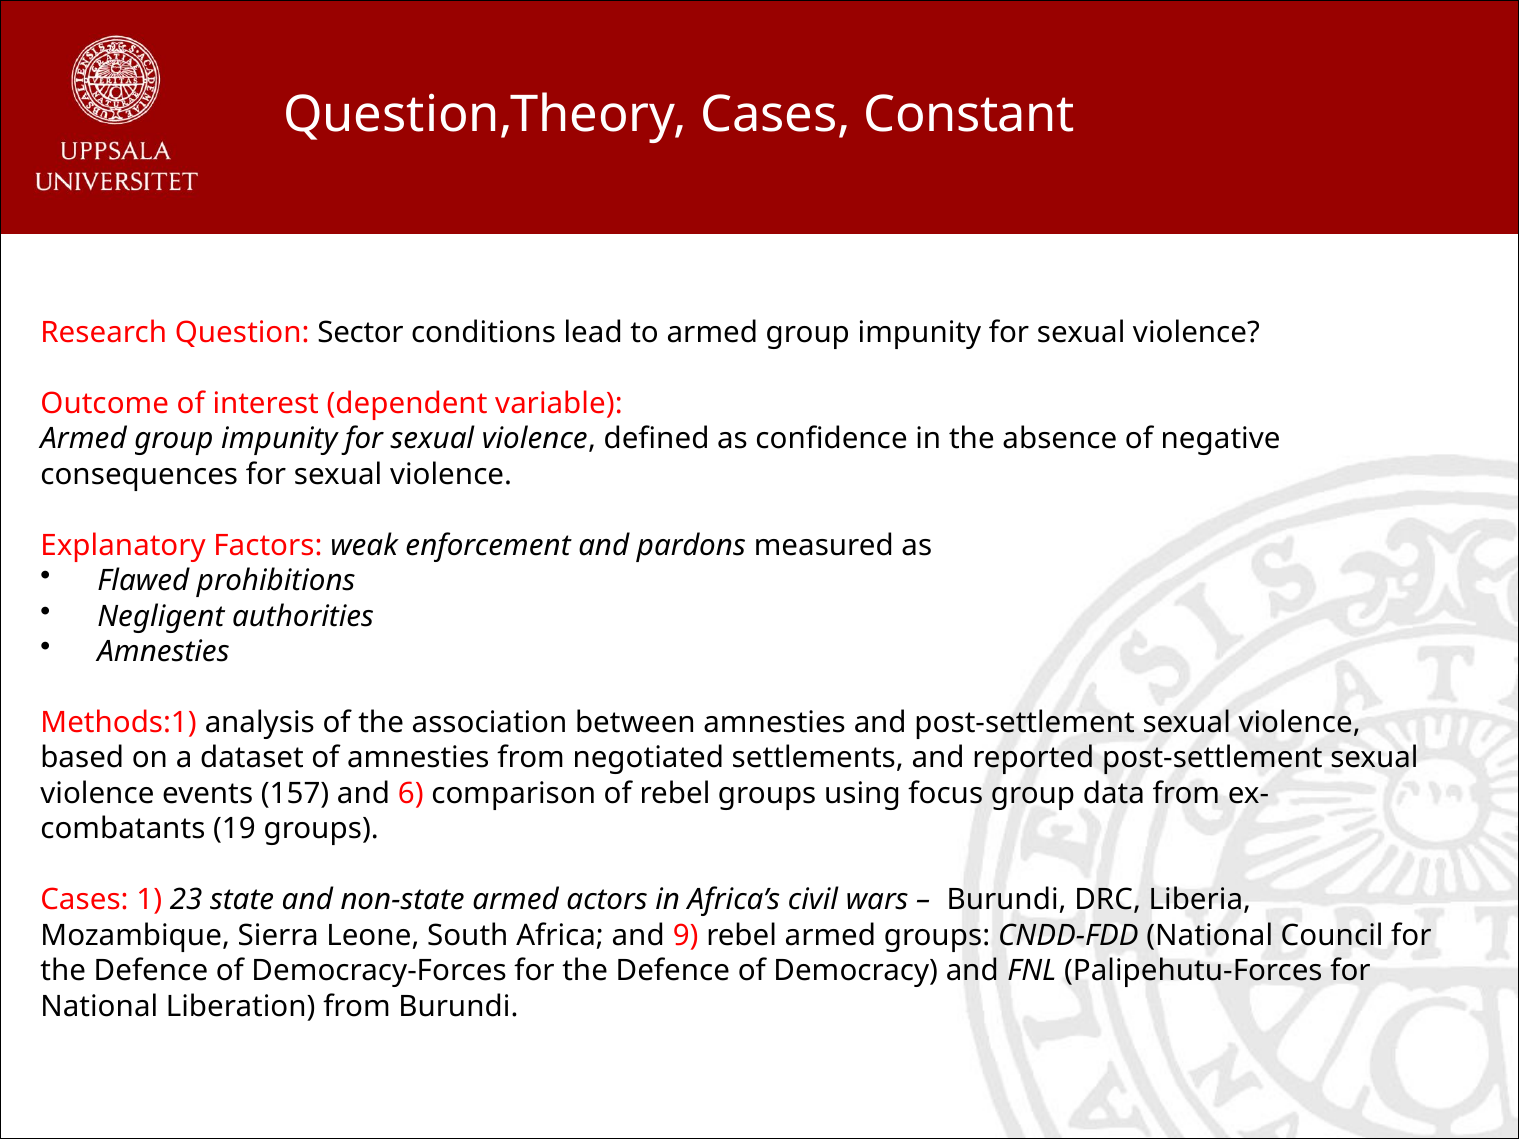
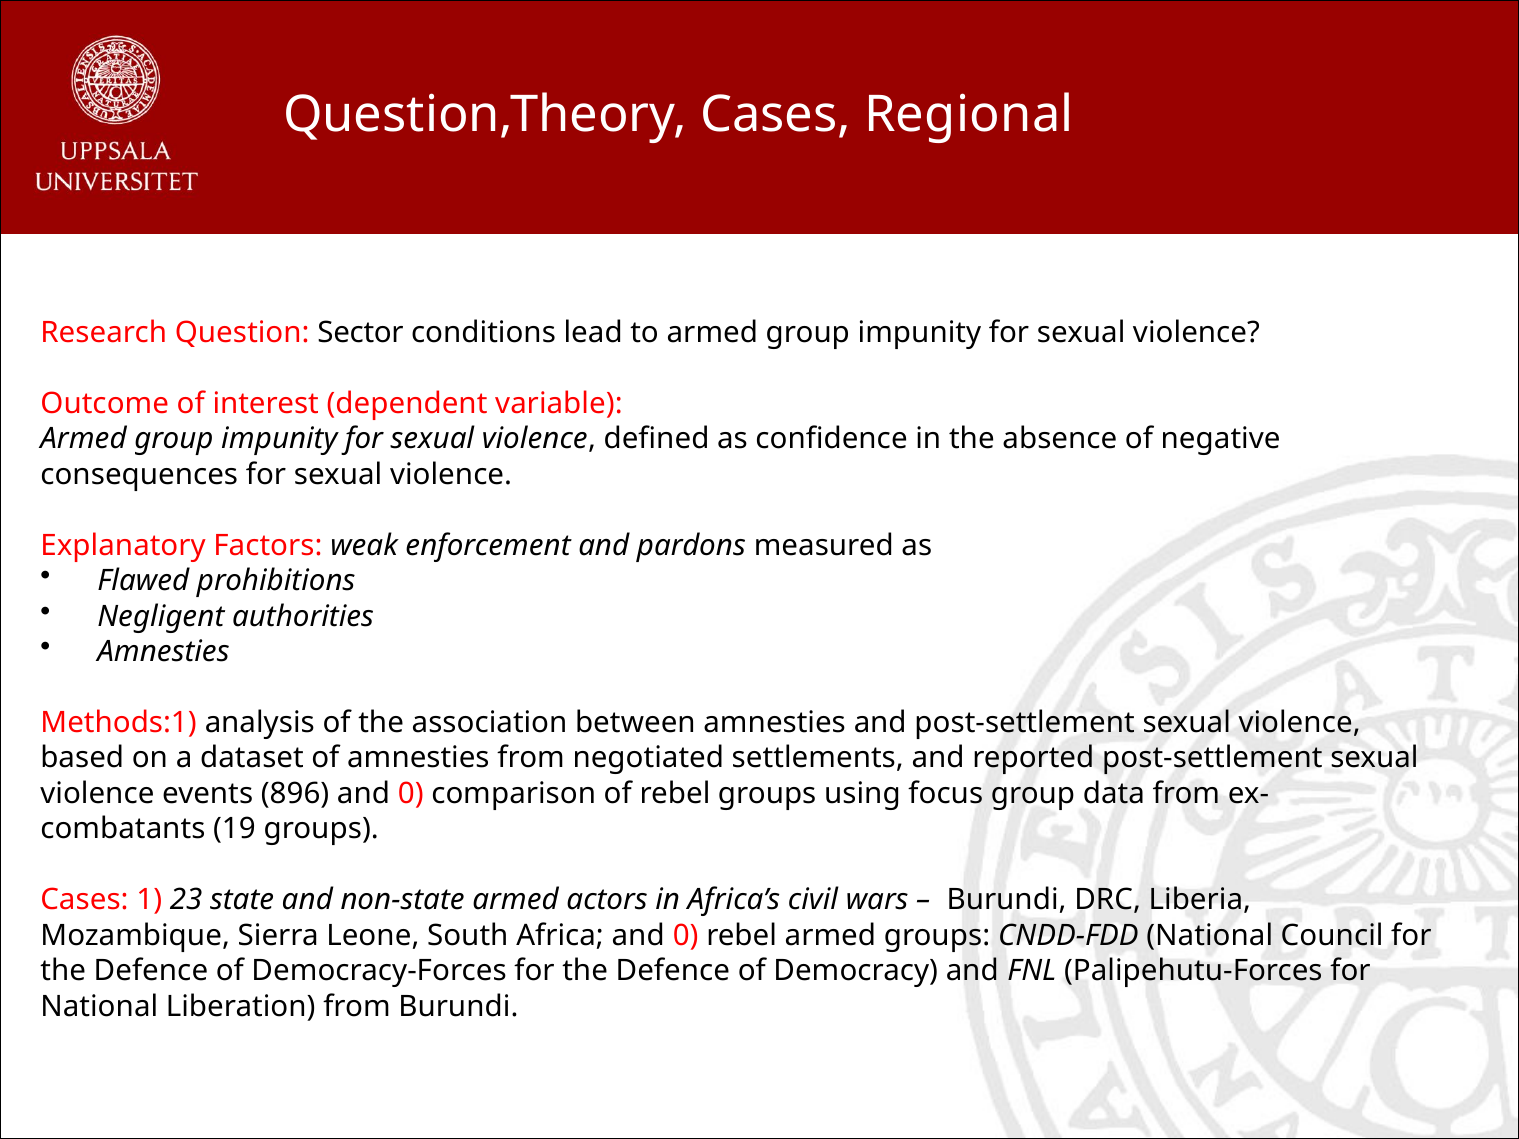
Constant: Constant -> Regional (969, 115)
157: 157 -> 896 (295, 794)
6: 6 -> 0 (411, 794)
Africa and 9: 9 -> 0 (686, 936)
